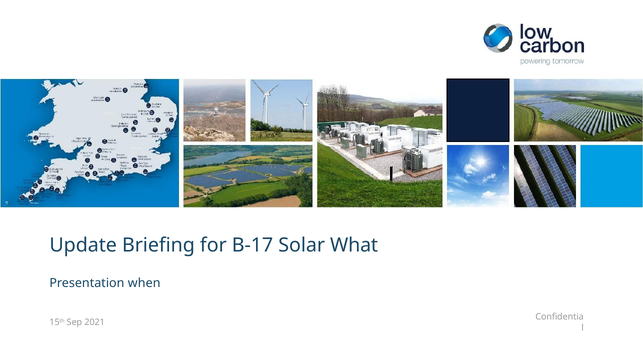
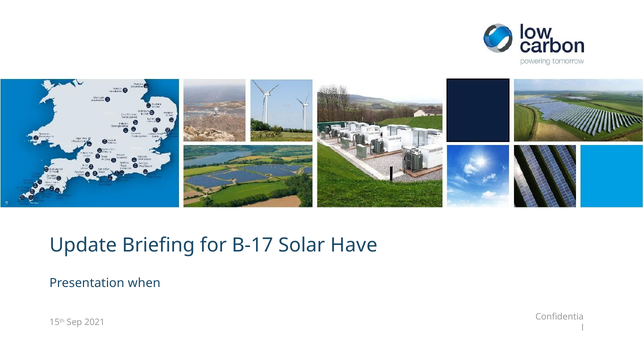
What: What -> Have (354, 245)
